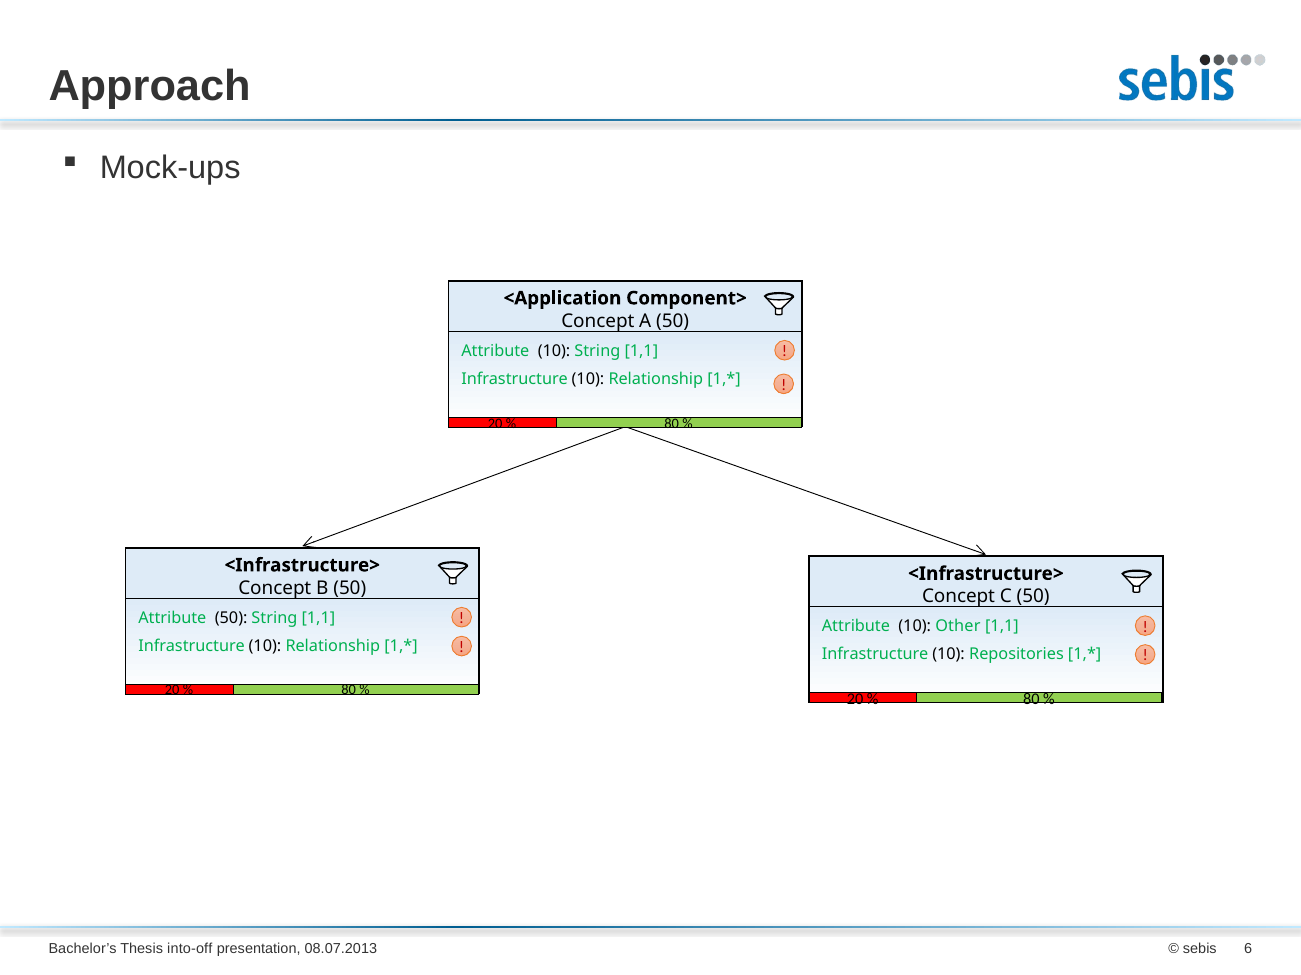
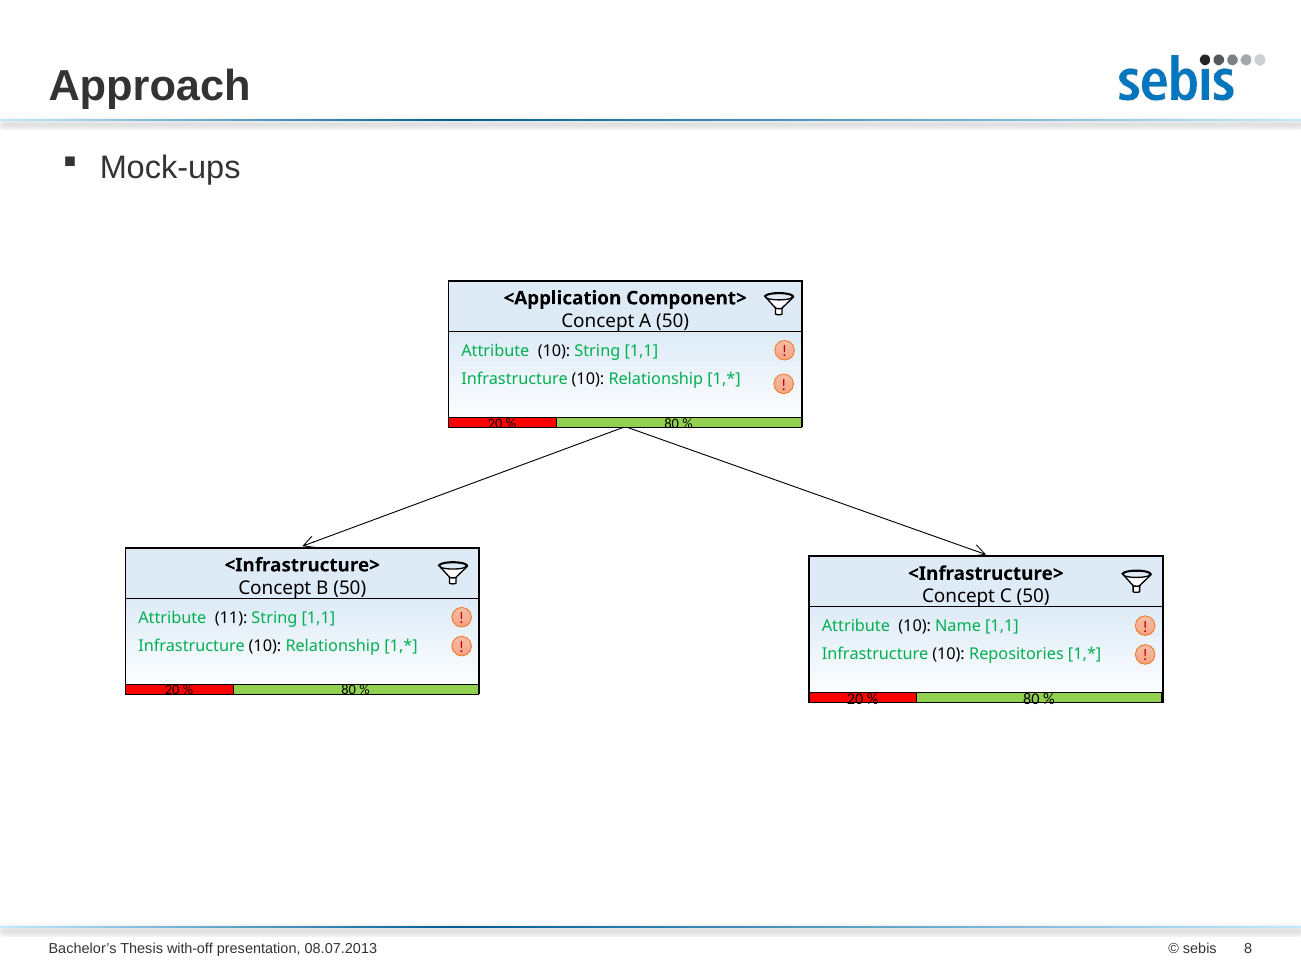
Attribute 50: 50 -> 11 (231, 619)
Other: Other -> Name (958, 627)
into-off: into-off -> with-off (190, 950)
6: 6 -> 8 (1248, 950)
